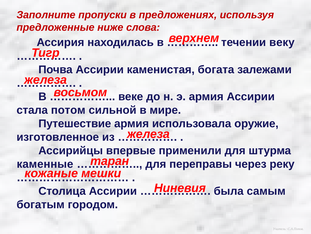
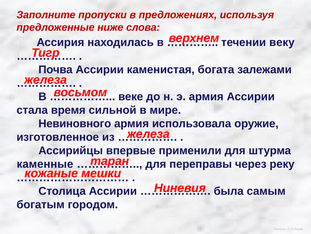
потом: потом -> время (68, 110)
Путешествие: Путешествие -> Невиновного (75, 123)
